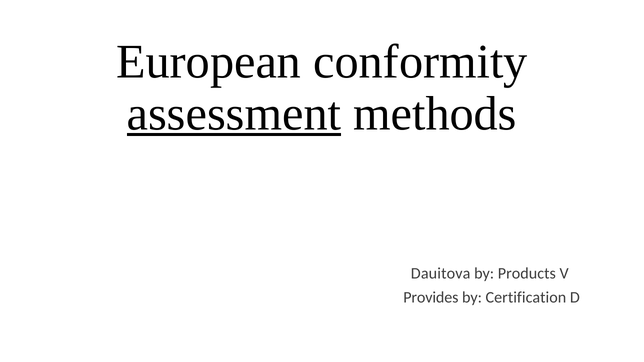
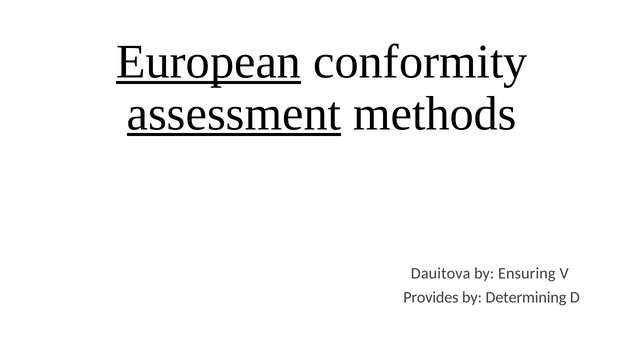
European underline: none -> present (209, 62)
Products: Products -> Ensuring (527, 273)
Certification: Certification -> Determining (526, 297)
